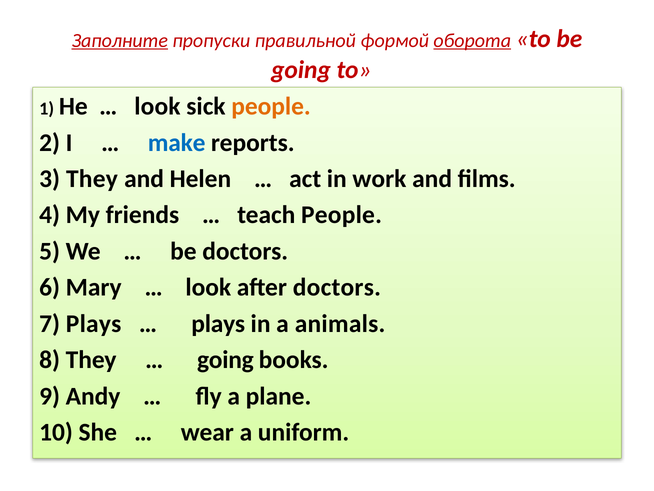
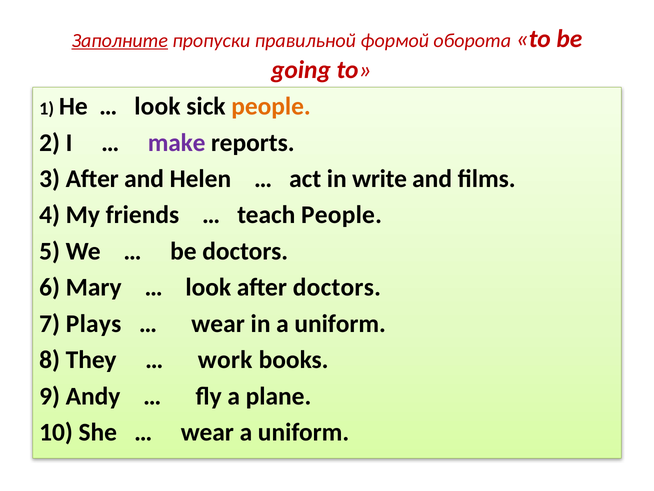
оборота underline: present -> none (472, 40)
make colour: blue -> purple (177, 142)
3 They: They -> After (92, 179)
work: work -> write (380, 179)
plays: plays -> wear (218, 323)
in a animals: animals -> uniform (340, 323)
going: going -> work (225, 360)
